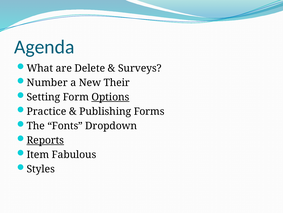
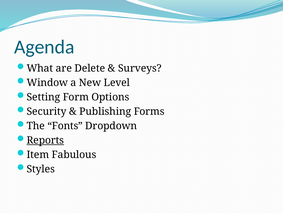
Number: Number -> Window (47, 82)
Their: Their -> Level (117, 82)
Options underline: present -> none (110, 97)
Practice: Practice -> Security (47, 111)
